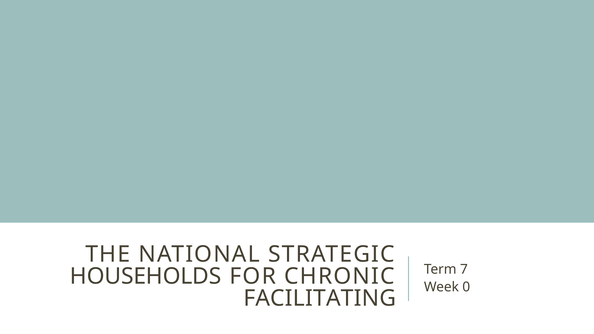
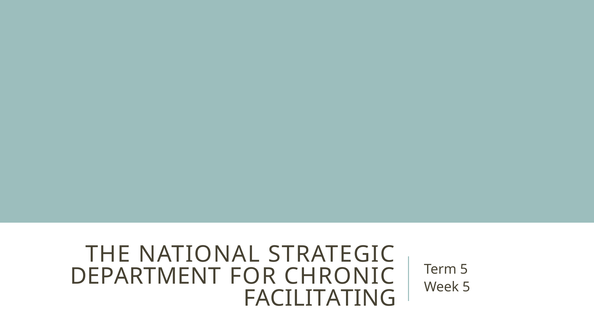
Term 7: 7 -> 5 (464, 269)
HOUSEHOLDS: HOUSEHOLDS -> DEPARTMENT (145, 276)
Week 0: 0 -> 5 (466, 287)
